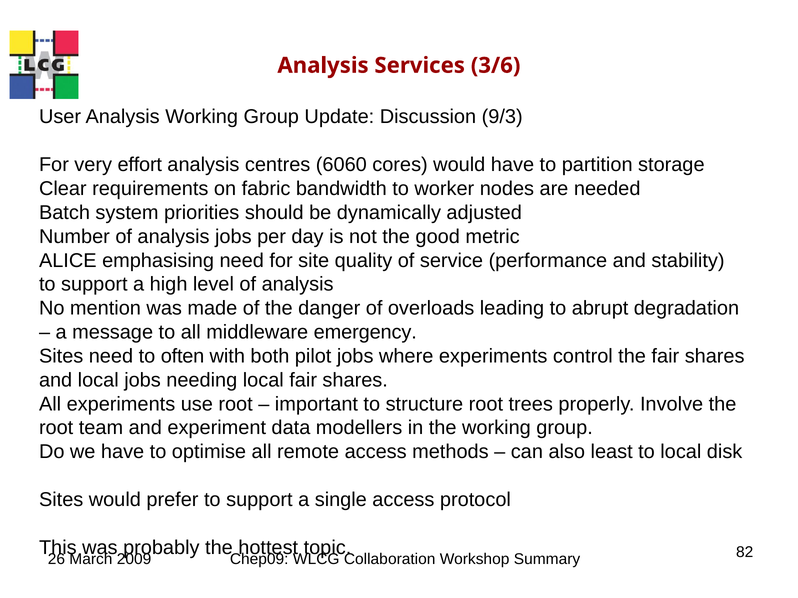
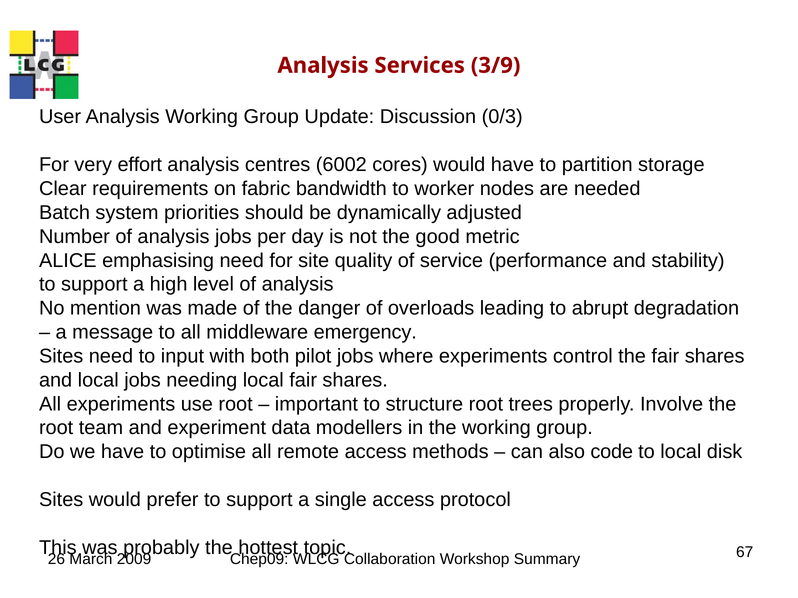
3/6: 3/6 -> 3/9 (496, 66)
9/3: 9/3 -> 0/3 (502, 117)
6060: 6060 -> 6002 (341, 165)
often: often -> input (182, 356)
least: least -> code (612, 452)
82: 82 -> 67 (745, 552)
